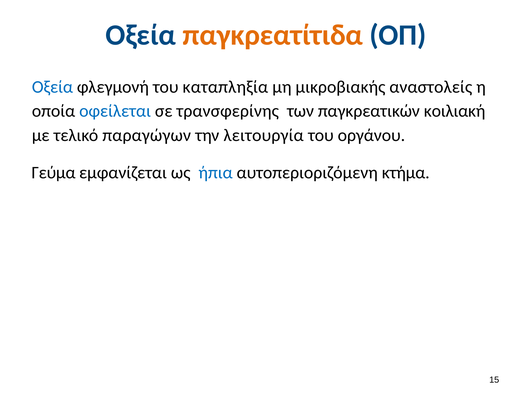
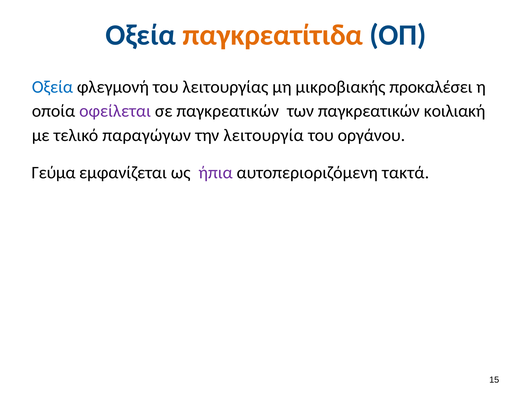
καταπληξία: καταπληξία -> λειτουργίας (225, 87)
αναστολείς: αναστολείς -> προκαλέσει (431, 87)
οφείλεται colour: blue -> purple (115, 111)
σε τρανσφερίνης: τρανσφερίνης -> παγκρεατικών (228, 111)
ήπια colour: blue -> purple (216, 173)
κτήμα: κτήμα -> τακτά (406, 173)
